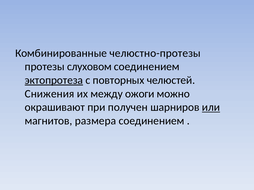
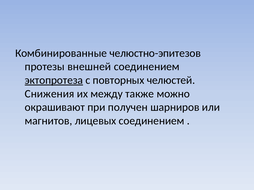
челюстно-протезы: челюстно-протезы -> челюстно-эпитезов (155, 53)
слуховом: слуховом -> внешней (89, 67)
ожоги: ожоги -> также (140, 94)
или underline: present -> none (211, 107)
размера: размера -> лицевых (96, 121)
